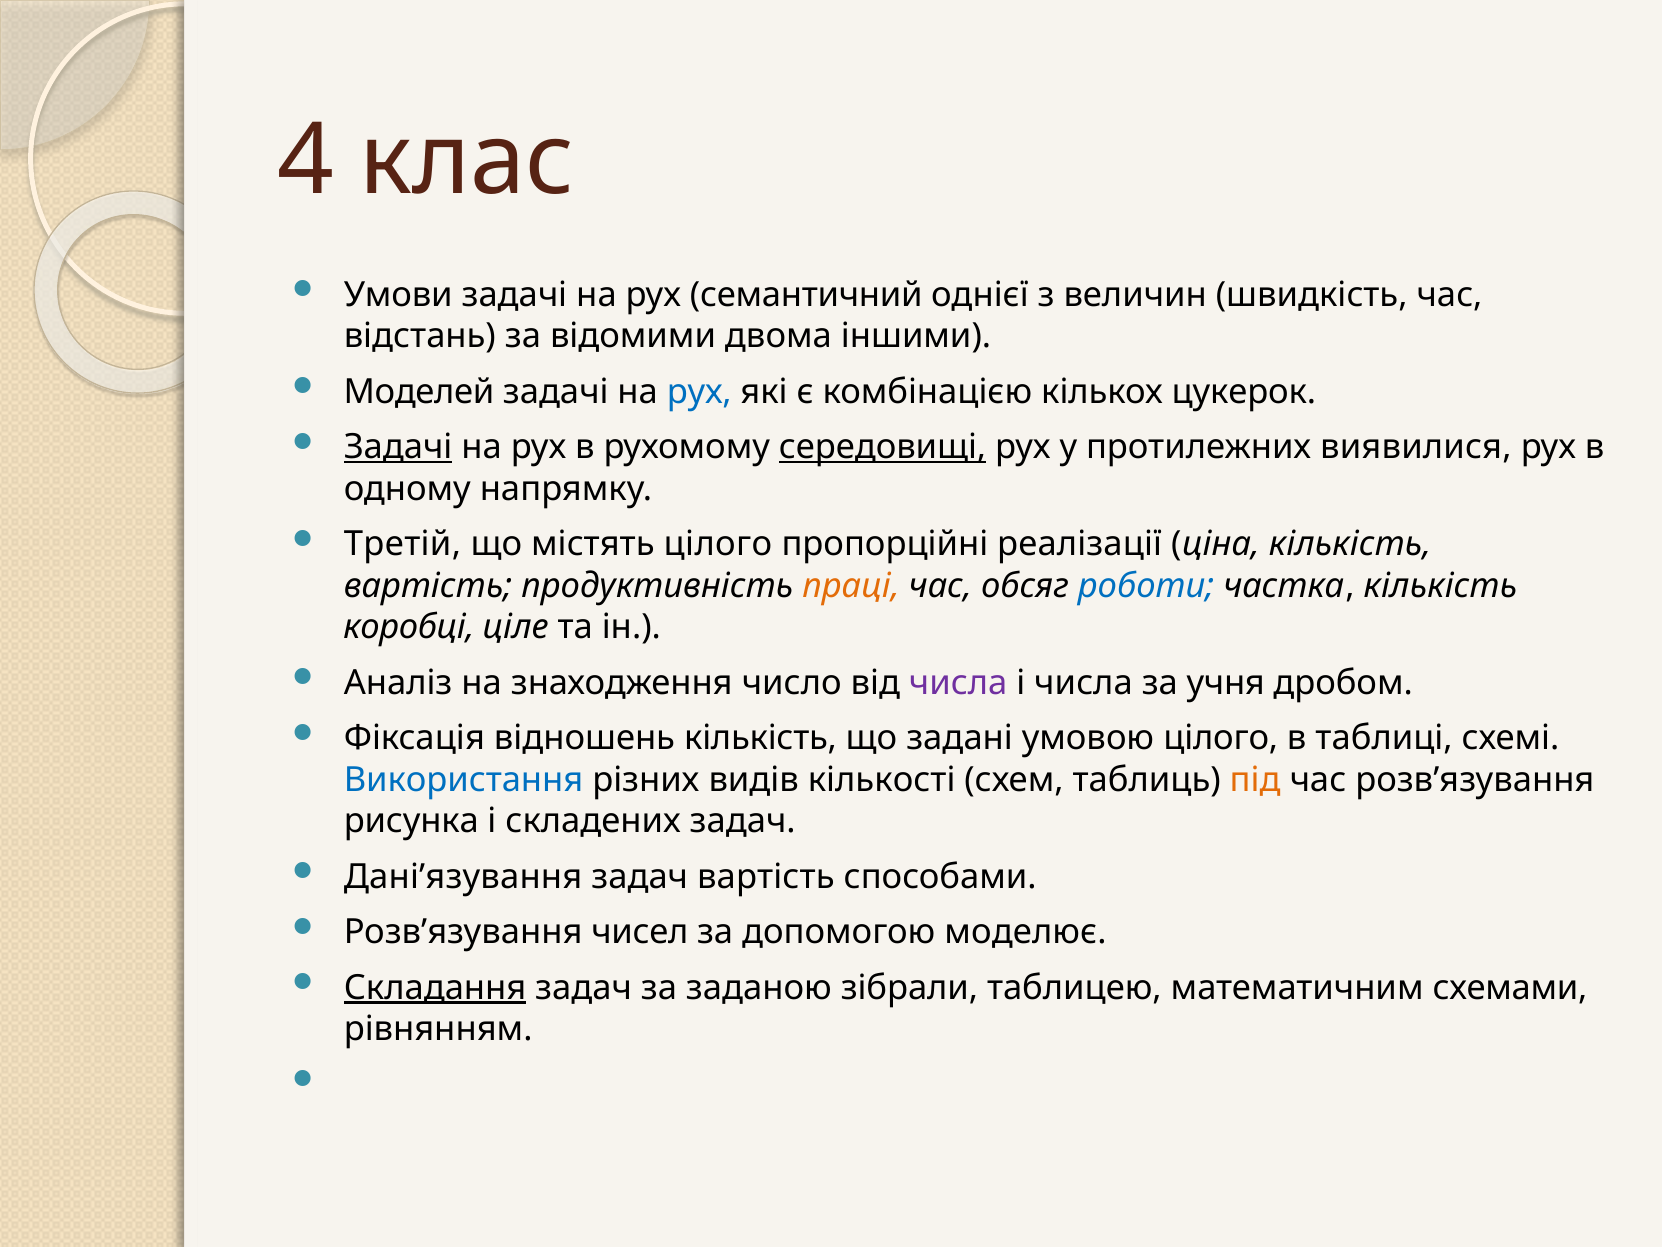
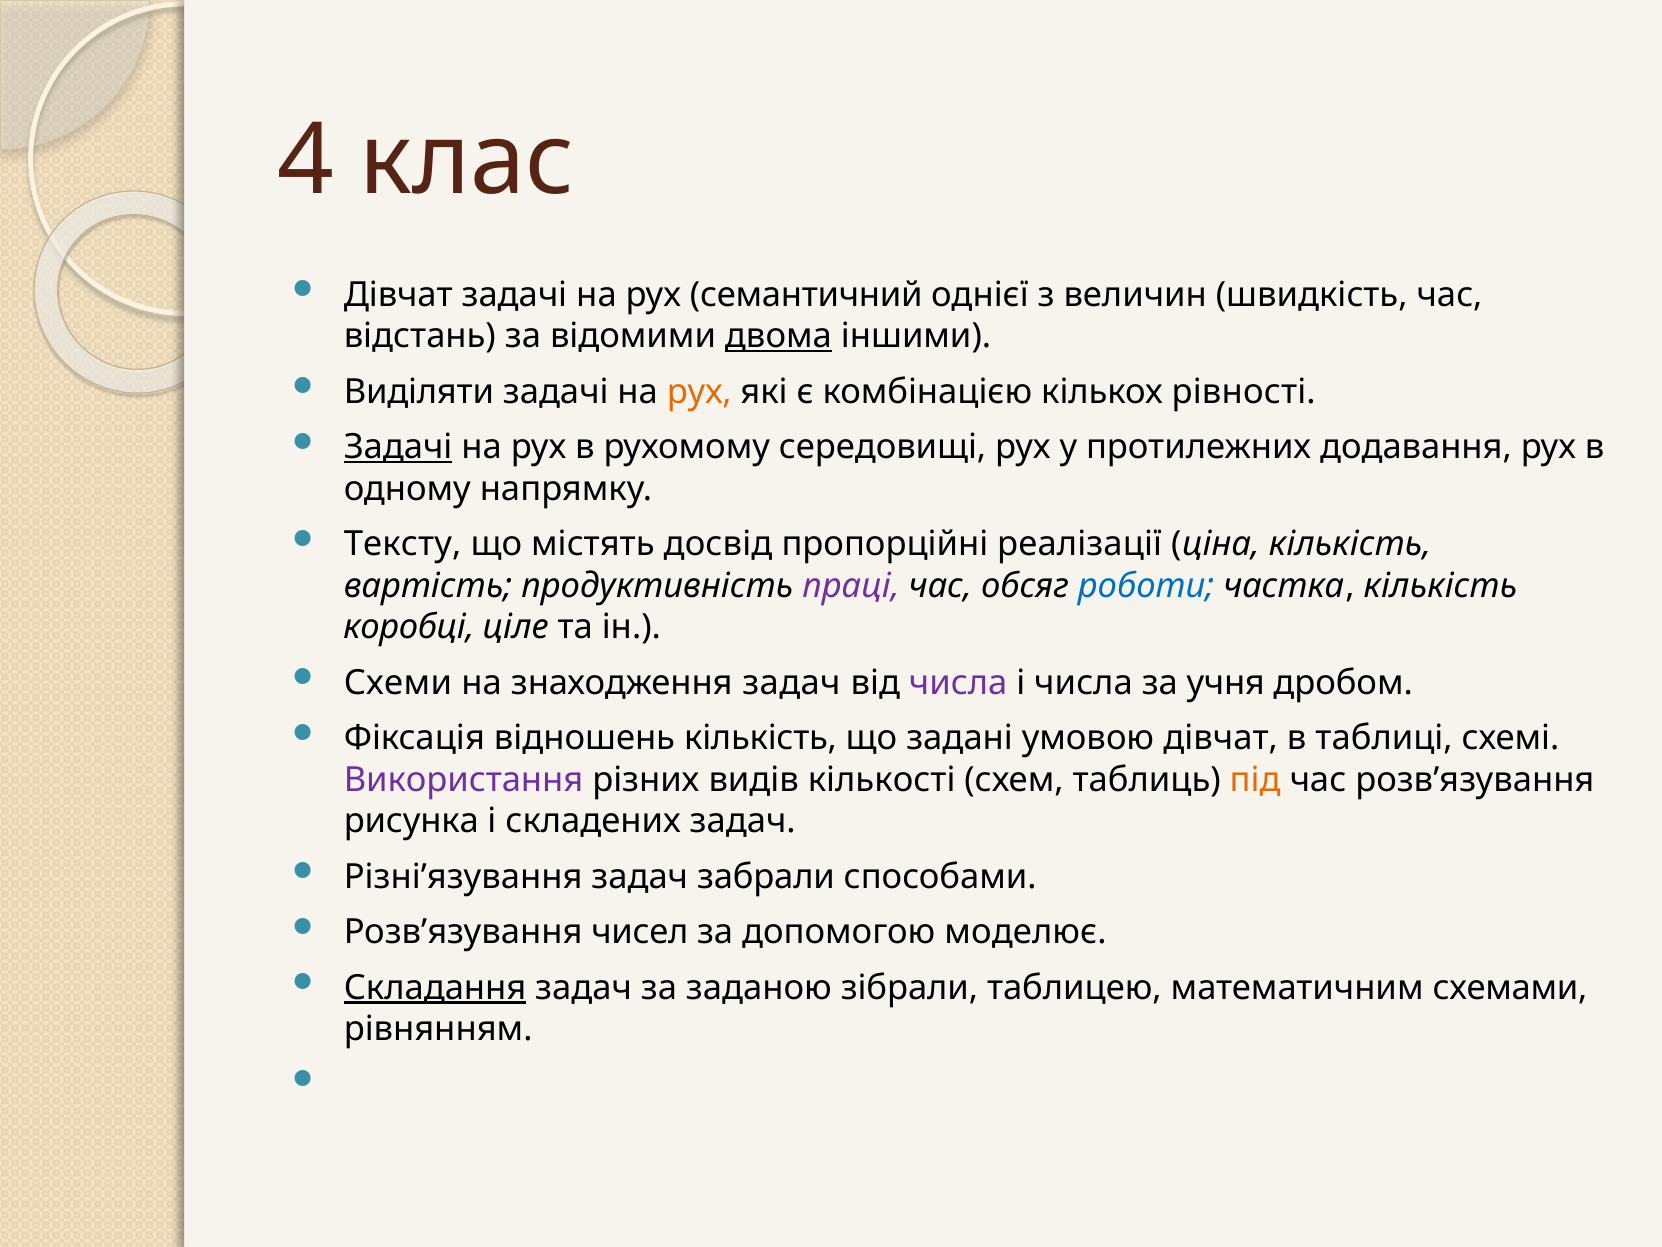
Умови: Умови -> Дівчат (398, 295)
двома underline: none -> present (778, 336)
Моделей: Моделей -> Виділяти (419, 392)
рух colour: blue -> orange (699, 392)
цукерок: цукерок -> рівності (1244, 392)
середовищі underline: present -> none (883, 447)
виявилися: виявилися -> додавання (1416, 447)
Третій: Третій -> Тексту (403, 544)
містять цілого: цілого -> досвід (718, 544)
праці colour: orange -> purple (851, 585)
Аналіз: Аналіз -> Схеми (398, 682)
знаходження число: число -> задач (792, 682)
умовою цілого: цілого -> дівчат (1221, 738)
Використання colour: blue -> purple (464, 779)
Дані’язування: Дані’язування -> Різні’язування (463, 876)
задач вартість: вартість -> забрали (766, 876)
